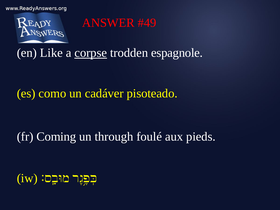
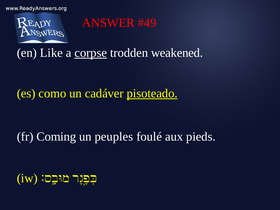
espagnole: espagnole -> weakened (177, 53)
pisoteado underline: none -> present (152, 93)
through: through -> peuples (114, 137)
